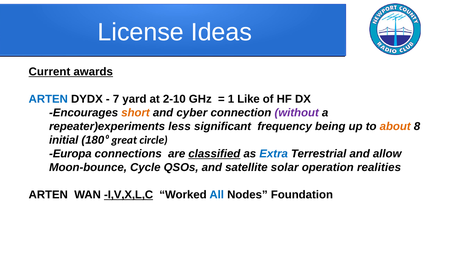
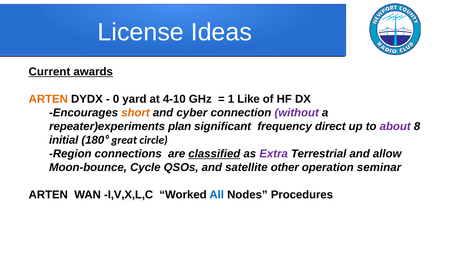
ARTEN colour: blue -> orange (48, 99)
7: 7 -> 0 (116, 99)
2-10: 2-10 -> 4-10 (174, 99)
less: less -> plan (180, 127)
being: being -> direct (330, 127)
about colour: orange -> purple (395, 127)
Europa: Europa -> Region (70, 154)
Extra colour: blue -> purple (274, 154)
solar: solar -> other (285, 168)
realities: realities -> seminar (379, 168)
I,V,X,L,C underline: present -> none (129, 195)
Foundation: Foundation -> Procedures (302, 195)
